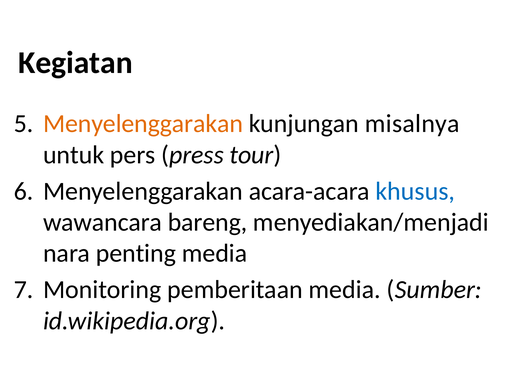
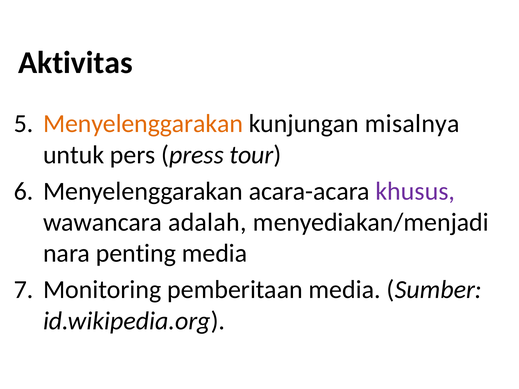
Kegiatan: Kegiatan -> Aktivitas (75, 63)
khusus colour: blue -> purple (415, 191)
bareng: bareng -> adalah (207, 222)
